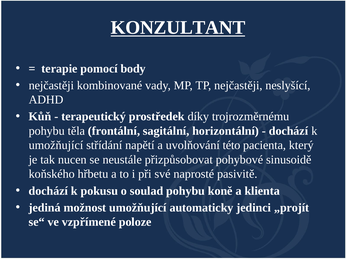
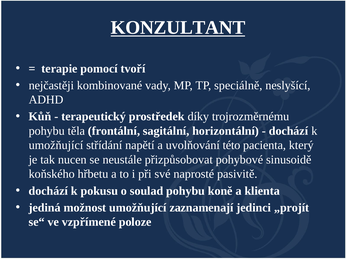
body: body -> tvoří (133, 69)
TP nejčastěji: nejčastěji -> speciálně (238, 85)
automaticky: automaticky -> zaznamenají (202, 208)
